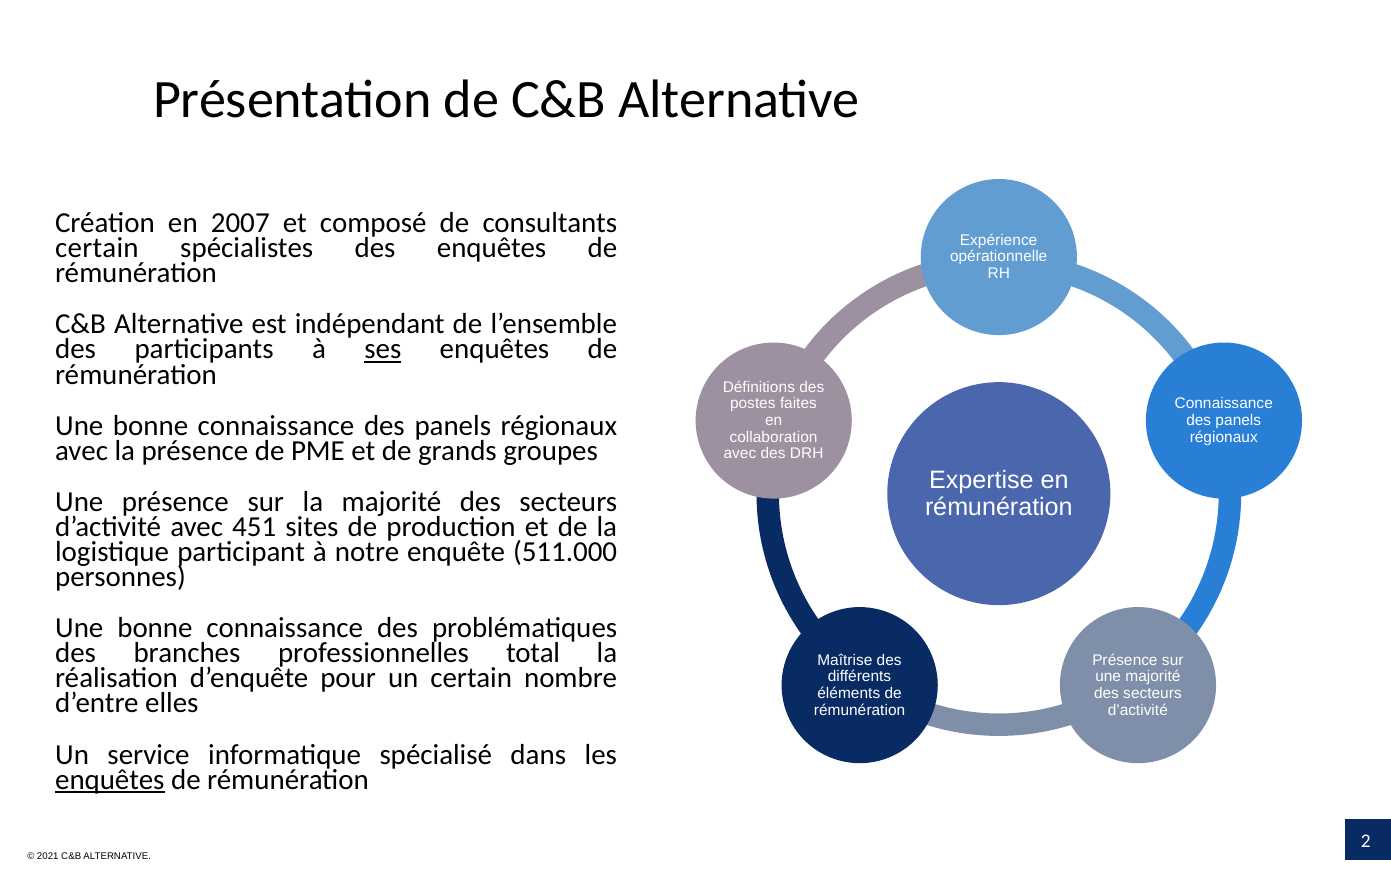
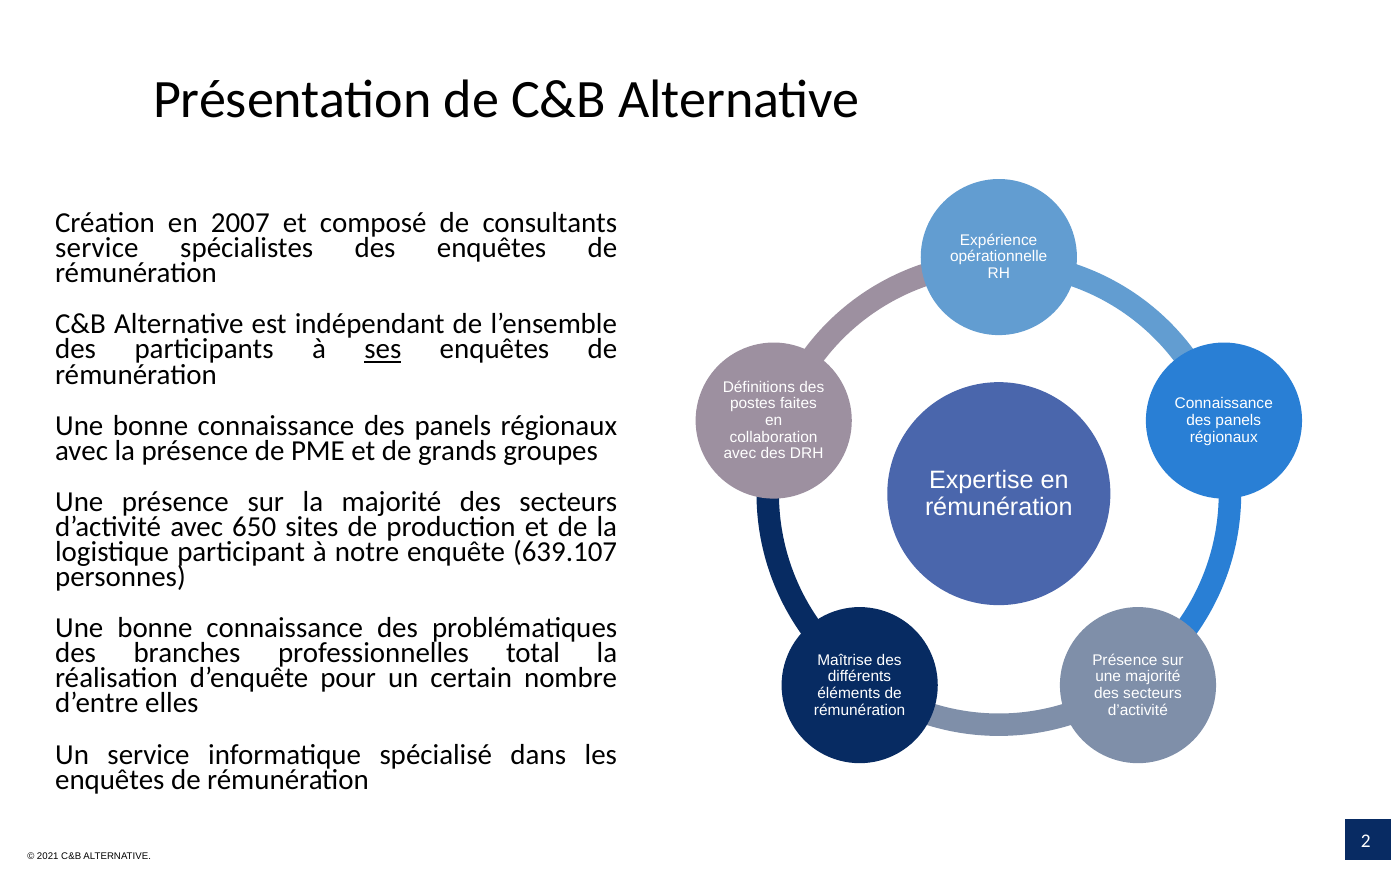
certain: certain -> service (97, 248)
451: 451 -> 650 (254, 527)
511.000: 511.000 -> 639.107 (565, 552)
enquêtes underline: present -> none (110, 780)
